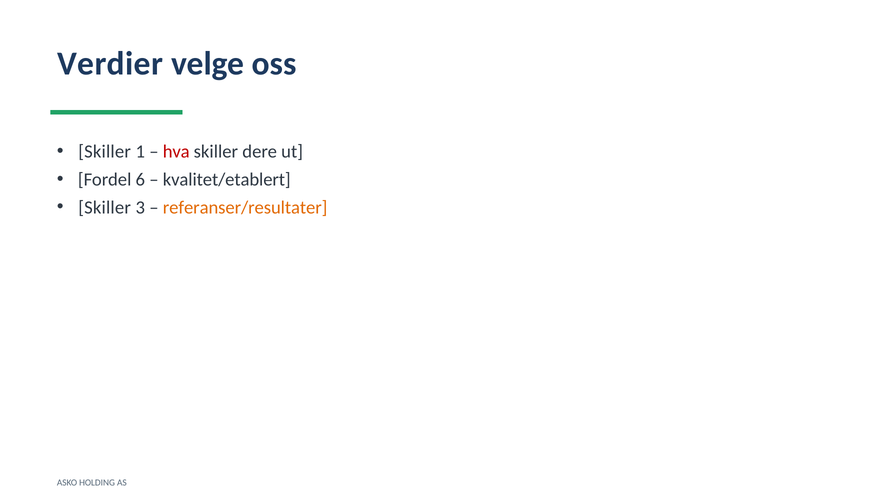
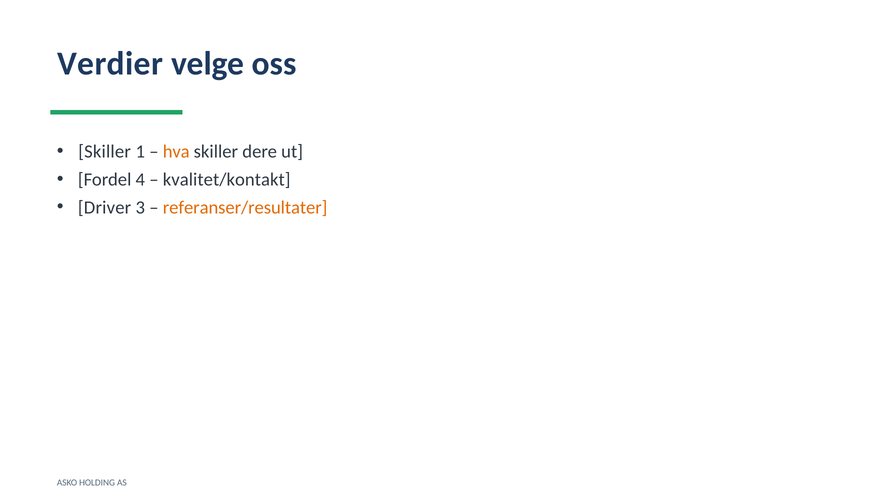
hva colour: red -> orange (176, 152)
6: 6 -> 4 (140, 180)
kvalitet/etablert: kvalitet/etablert -> kvalitet/kontakt (227, 180)
Skiller: Skiller -> Driver (105, 208)
